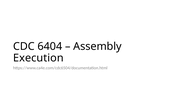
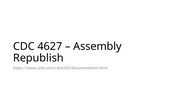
6404: 6404 -> 4627 (50, 47)
Execution: Execution -> Republish (38, 58)
